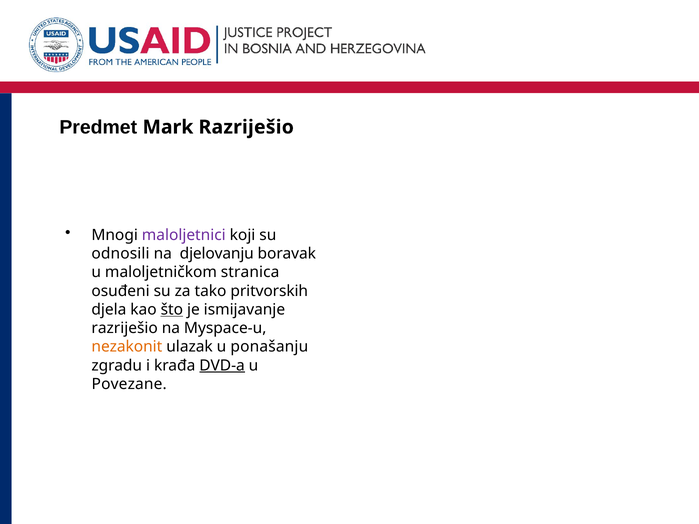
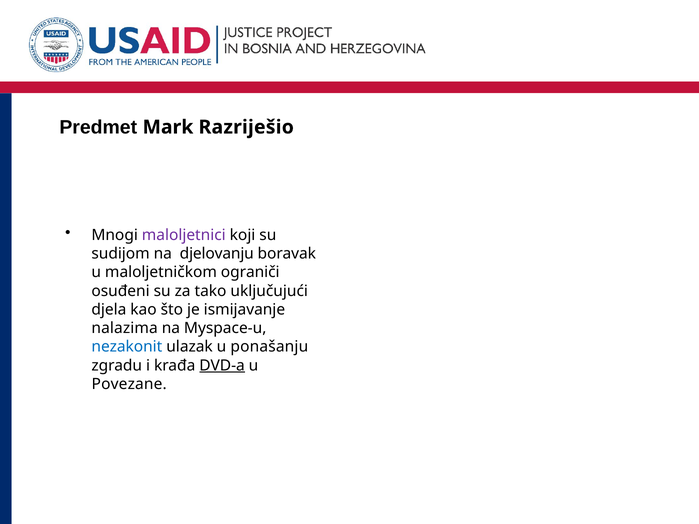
odnosili: odnosili -> sudijom (121, 254)
stranica: stranica -> ograniči (250, 272)
pritvorskih: pritvorskih -> uključujući (269, 291)
što underline: present -> none (172, 310)
razriješio: razriješio -> nalazima (125, 328)
nezakonit colour: orange -> blue (127, 347)
